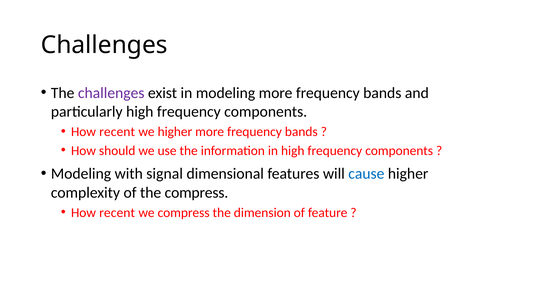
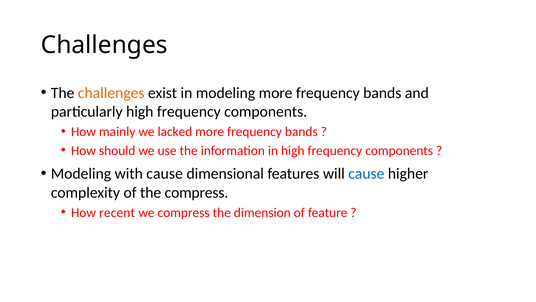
challenges colour: purple -> orange (111, 93)
recent: recent -> mainly (117, 131)
we higher: higher -> lacked (175, 131)
with signal: signal -> cause (165, 173)
